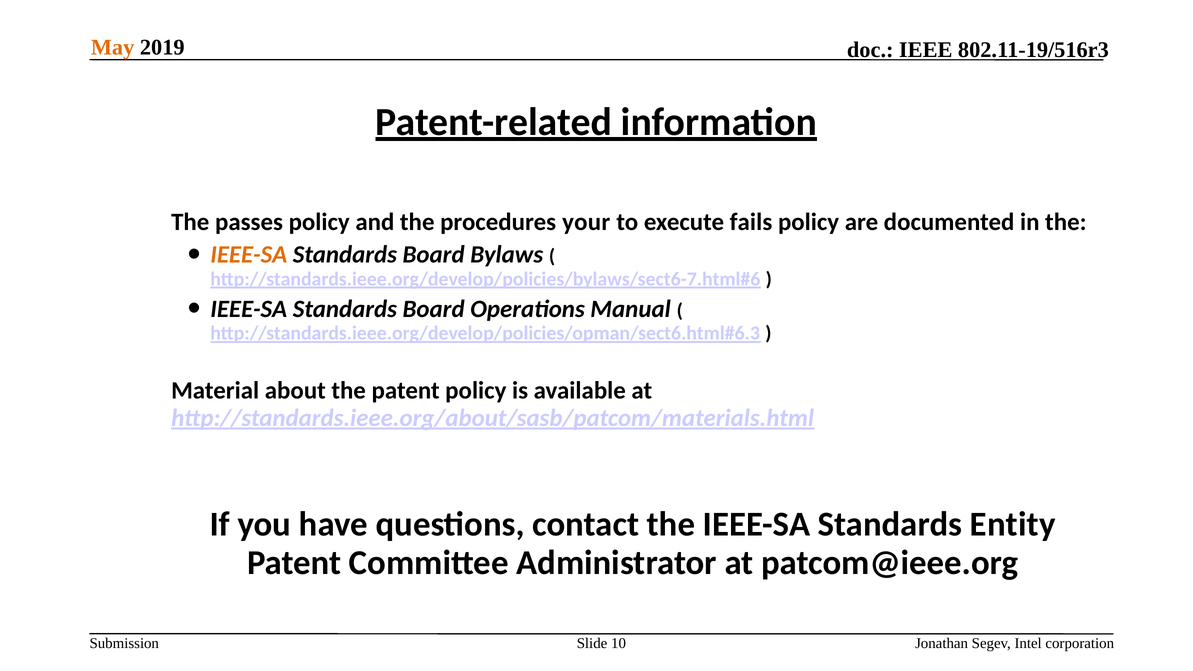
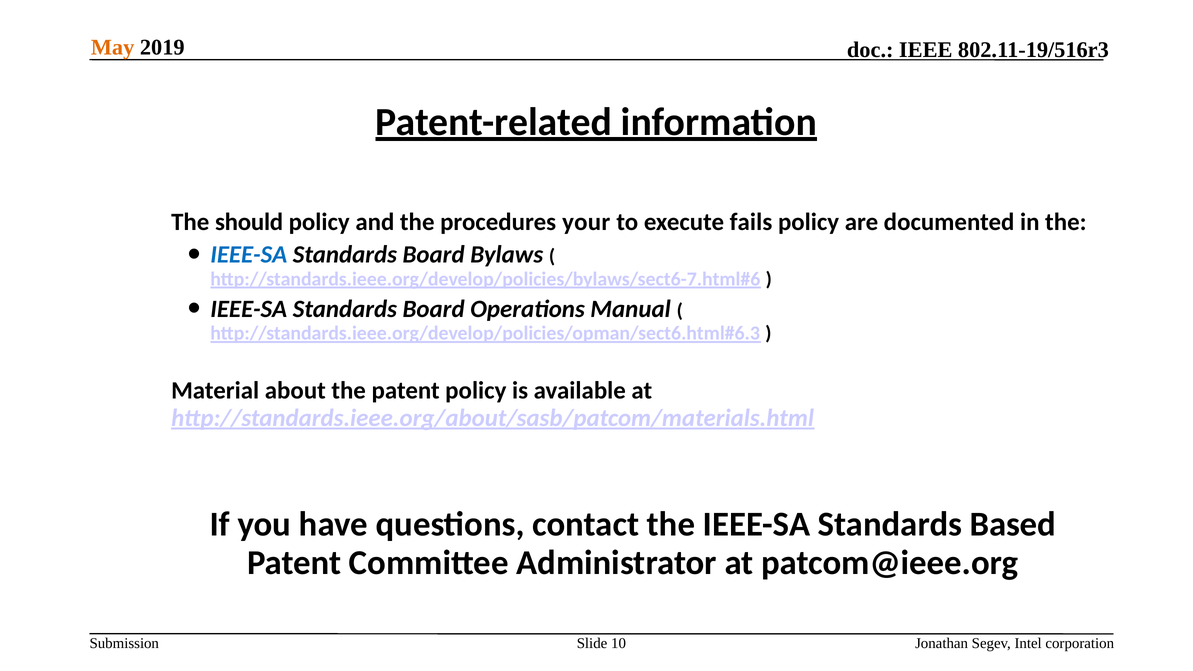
passes: passes -> should (249, 222)
IEEE-SA colour: orange -> blue (249, 255)
Entity: Entity -> Based (1013, 524)
